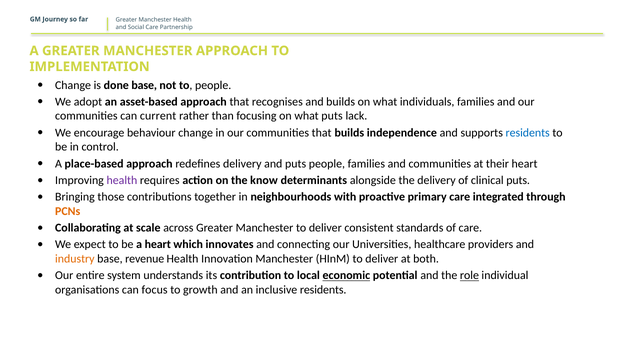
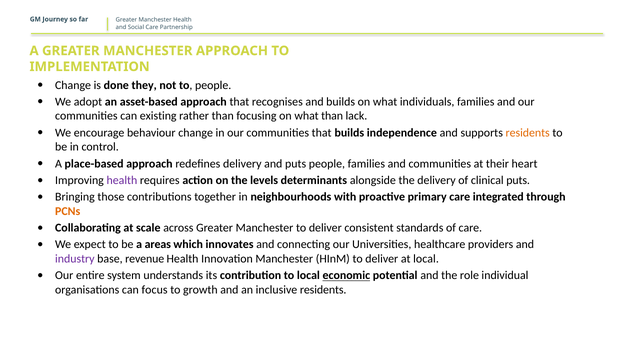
done base: base -> they (144, 85)
current: current -> existing (158, 116)
what puts: puts -> than (332, 116)
residents colour: blue -> orange (528, 133)
know: know -> levels (264, 180)
a heart: heart -> areas (158, 244)
industry colour: orange -> purple (75, 259)
at both: both -> local (426, 259)
role underline: present -> none (469, 275)
